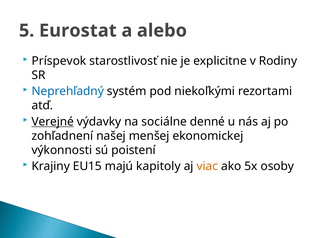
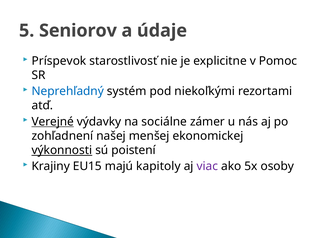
Eurostat: Eurostat -> Seniorov (78, 31)
alebo: alebo -> údaje (162, 31)
Rodiny: Rodiny -> Pomoc (278, 61)
denné: denné -> zámer (207, 121)
výkonnosti underline: none -> present (62, 150)
viac colour: orange -> purple (207, 166)
